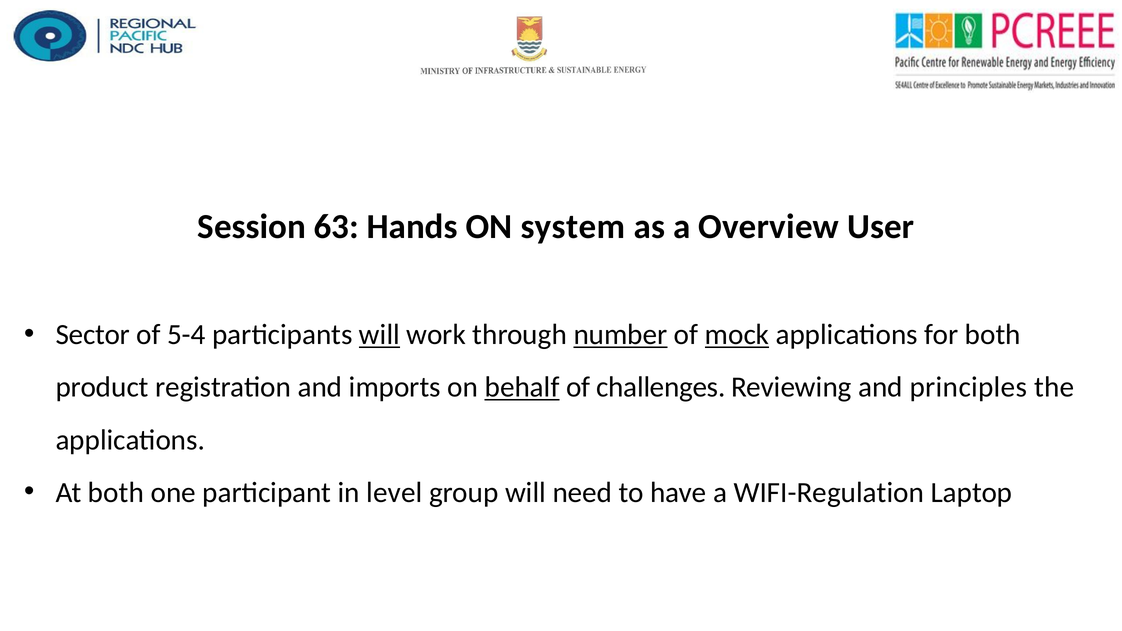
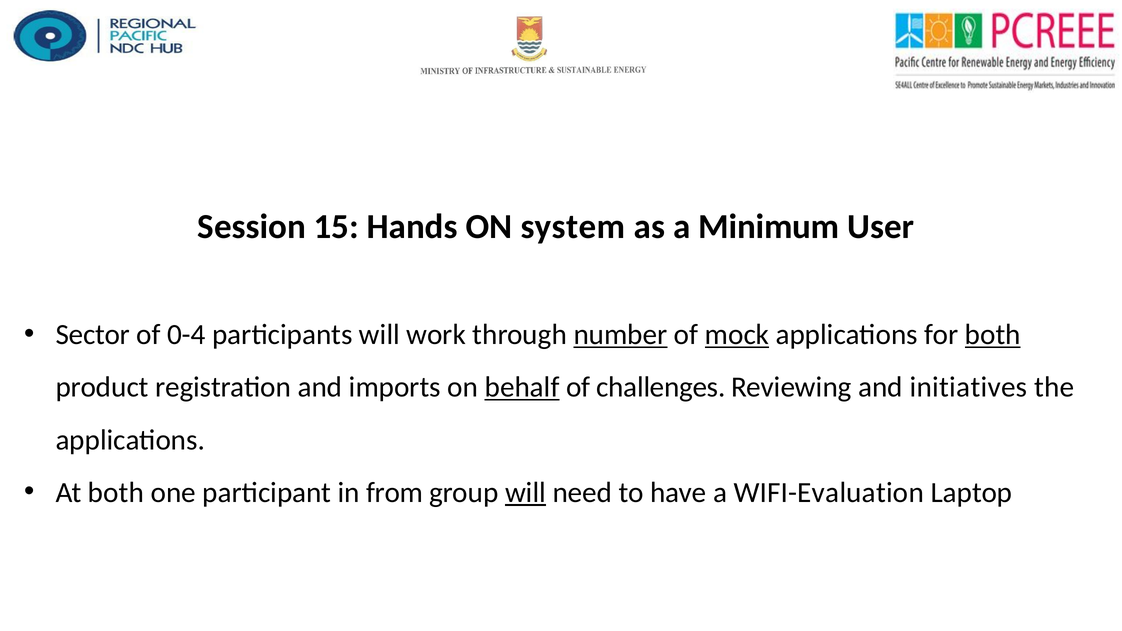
63: 63 -> 15 (336, 227)
Overview: Overview -> Minimum (769, 227)
5-4: 5-4 -> 0-4 (186, 335)
will underline: present -> none (379, 335)
both underline: none -> present (993, 335)
principles: principles -> initiatives (968, 387)
level: level -> from (395, 493)
will underline: none -> present (526, 493)
WIFI-Regulation: WIFI-Regulation -> WIFI-Evaluation (829, 493)
